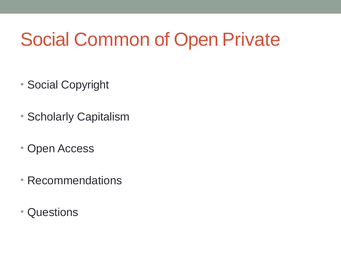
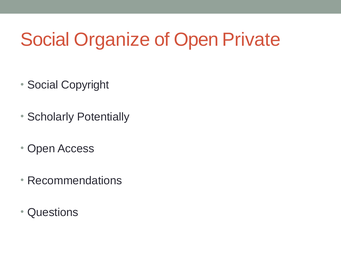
Common: Common -> Organize (112, 40)
Capitalism: Capitalism -> Potentially (103, 117)
